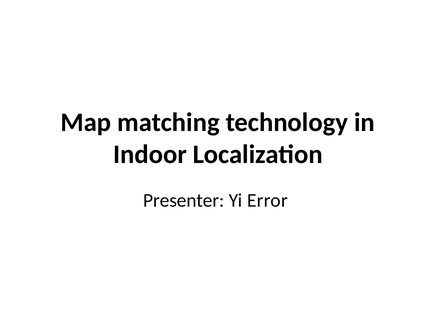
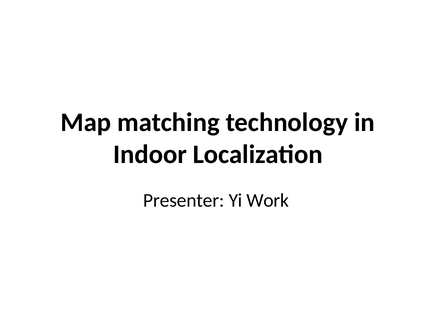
Error: Error -> Work (268, 200)
